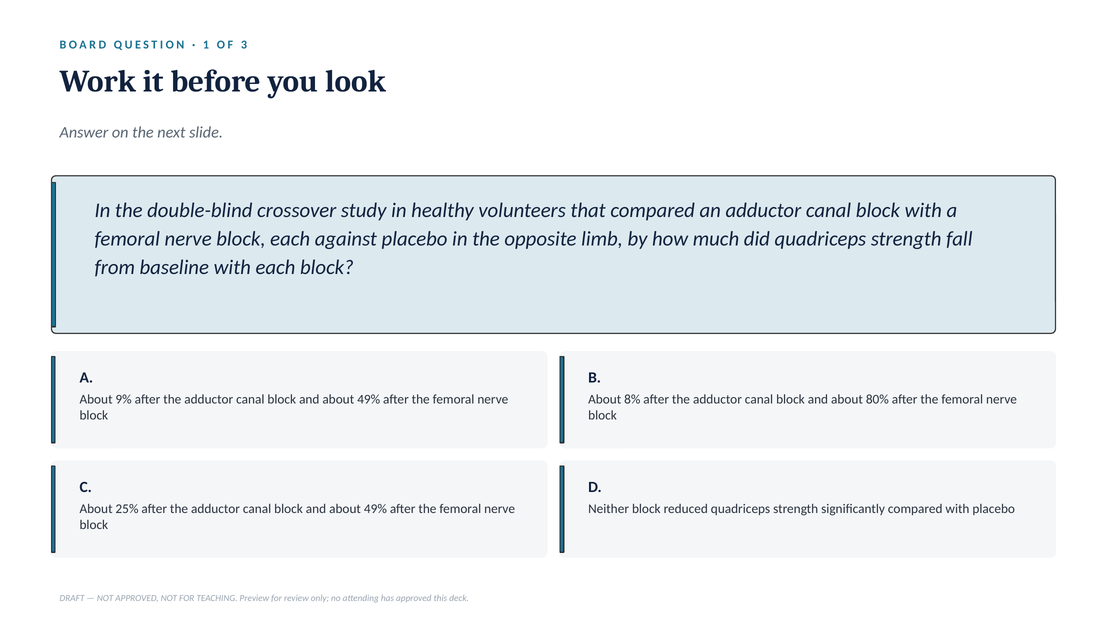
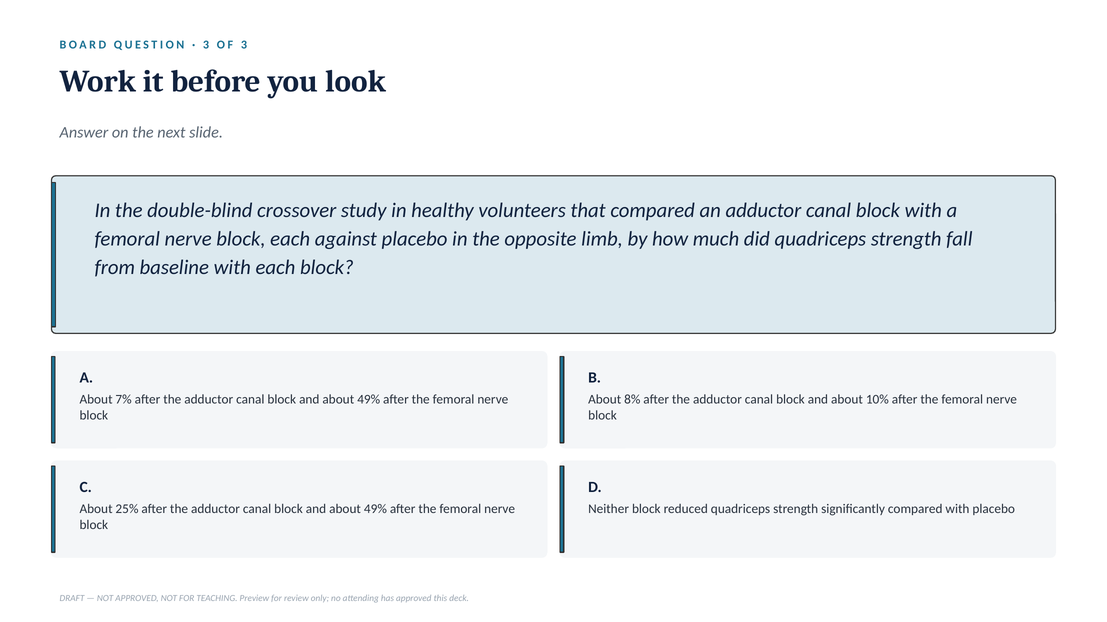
1: 1 -> 3 (206, 45)
9%: 9% -> 7% (124, 400)
80%: 80% -> 10% (877, 400)
